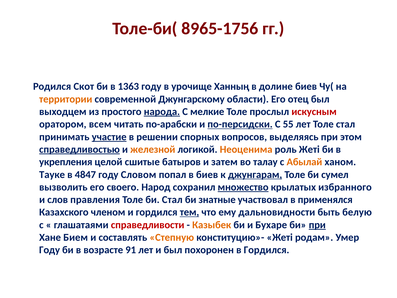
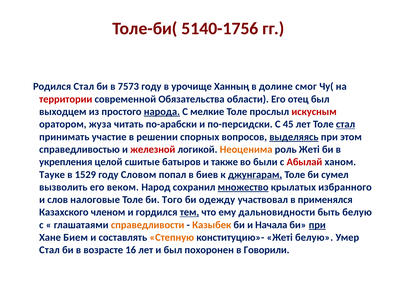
8965-1756: 8965-1756 -> 5140-1756 (220, 28)
Родился Скот: Скот -> Стал (84, 86)
1363: 1363 -> 7573 (128, 86)
долине биев: биев -> смог (306, 86)
территории colour: orange -> red (66, 99)
Джунгарскому: Джунгарскому -> Обязательства (191, 99)
всем: всем -> жуза (100, 124)
по-персидски underline: present -> none (240, 124)
55: 55 -> 45 (288, 124)
стал underline: none -> present (346, 124)
участие underline: present -> none (109, 137)
выделяясь underline: none -> present (294, 137)
справедливостью underline: present -> none (79, 149)
железной colour: orange -> red (153, 149)
затем: затем -> также (224, 162)
талау: талау -> были (265, 162)
Абылай colour: orange -> red (304, 162)
4847: 4847 -> 1529 (85, 174)
своего: своего -> веком (123, 187)
правления: правления -> налоговые (95, 200)
би Стал: Стал -> Того (172, 200)
знатные: знатные -> одежду (217, 200)
справедливости colour: red -> orange (148, 225)
Бухаре: Бухаре -> Начала (271, 225)
Жеті родам: родам -> белую (314, 237)
Году: Году -> Стал (49, 250)
91: 91 -> 16 (131, 250)
в Гордился: Гордился -> Говорили (267, 250)
